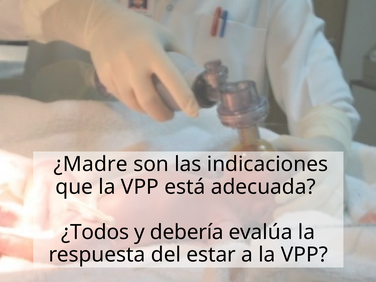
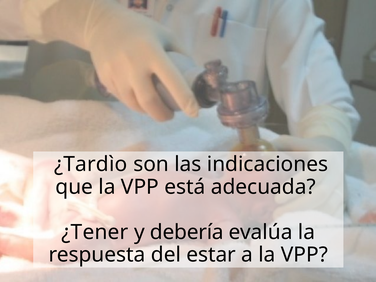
¿Madre: ¿Madre -> ¿Tardìo (91, 164)
¿Todos: ¿Todos -> ¿Tener (95, 232)
